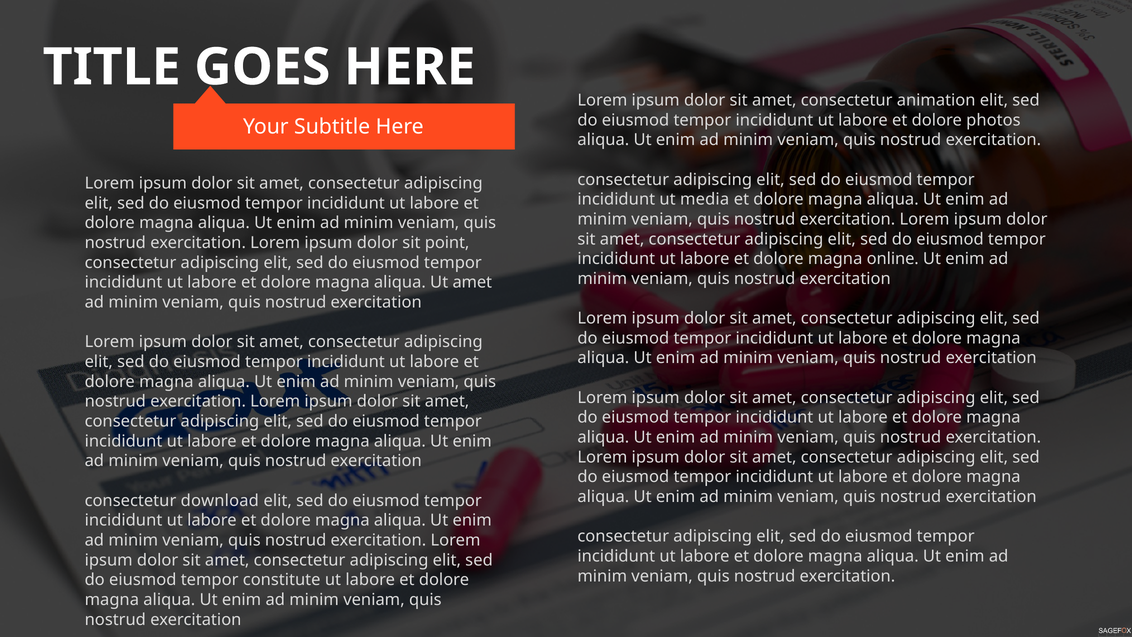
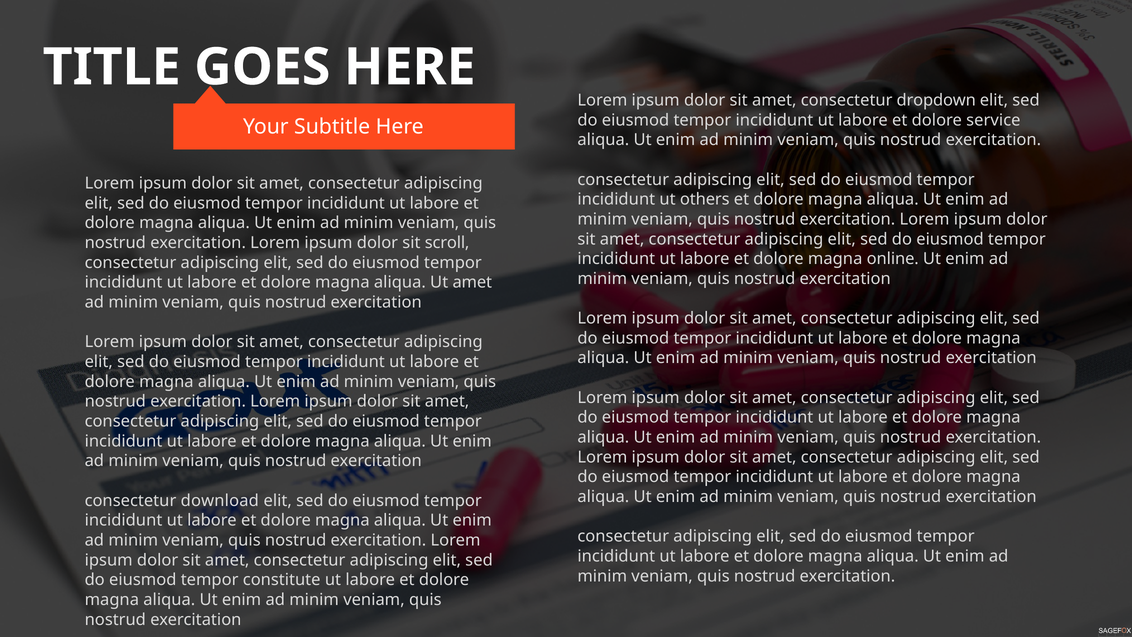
animation: animation -> dropdown (936, 100)
photos: photos -> service (993, 120)
media: media -> others (705, 199)
point: point -> scroll (447, 243)
